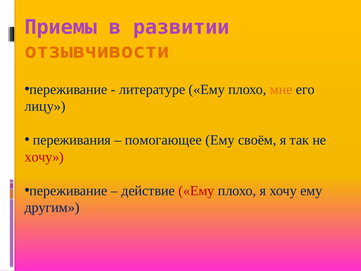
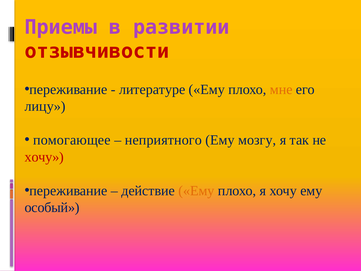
отзывчивости colour: orange -> red (97, 51)
переживания: переживания -> помогающее (72, 140)
помогающее: помогающее -> неприятного (163, 140)
своём: своём -> мозгу (257, 140)
Ему colour: red -> orange (196, 191)
другим: другим -> особый (52, 207)
